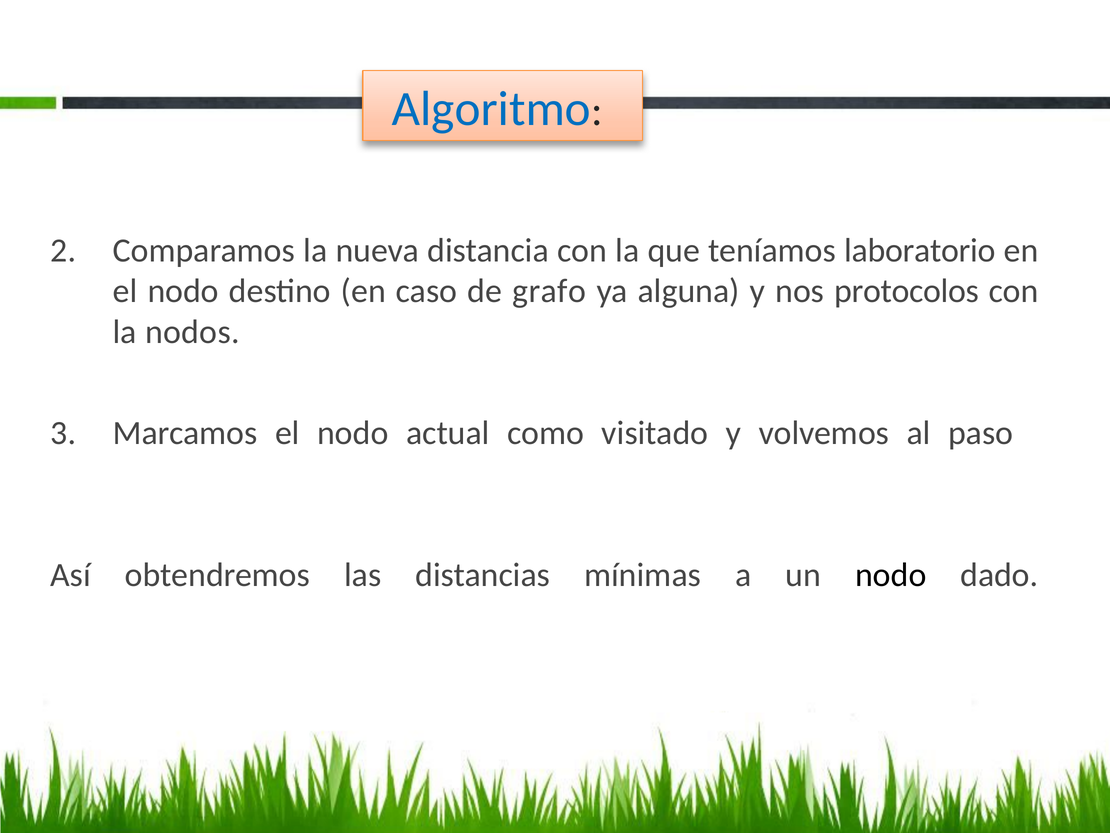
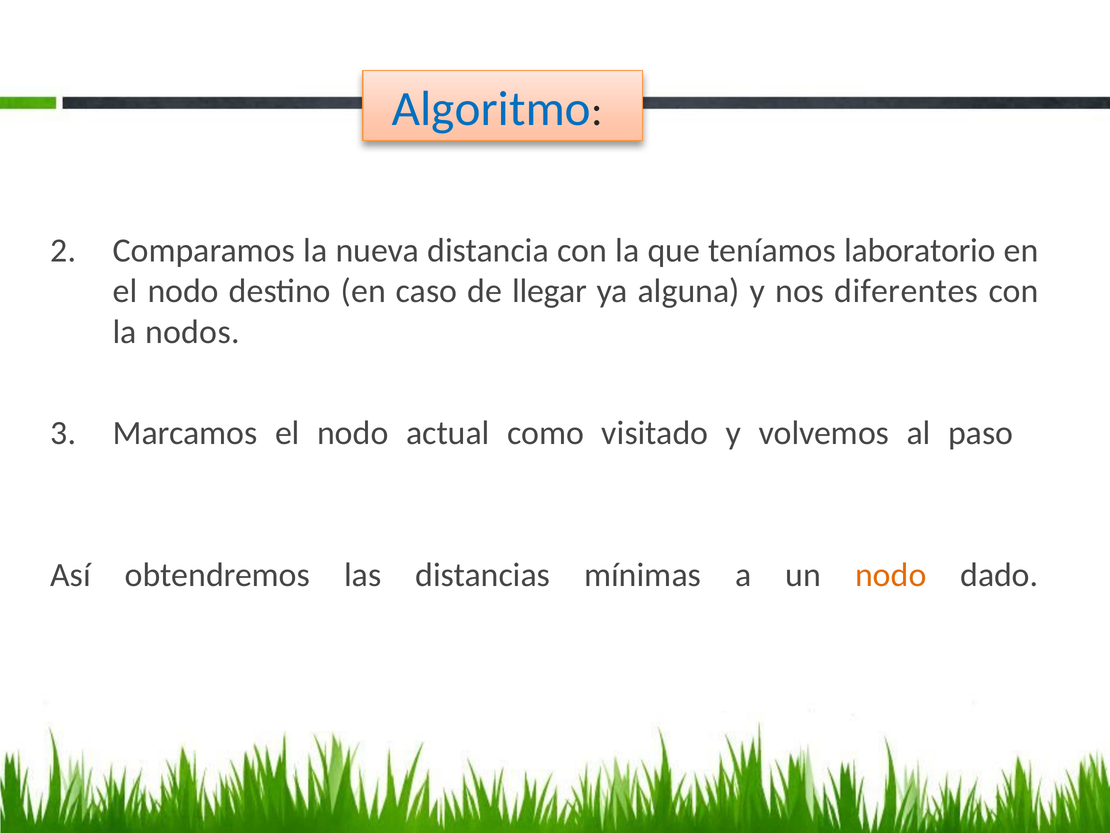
grafo: grafo -> llegar (549, 291)
protocolos: protocolos -> diferentes (906, 291)
nodo colour: black -> orange (891, 575)
